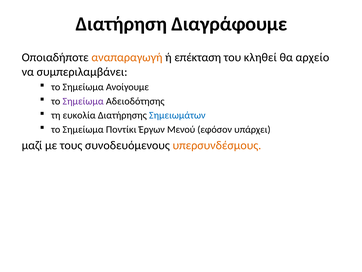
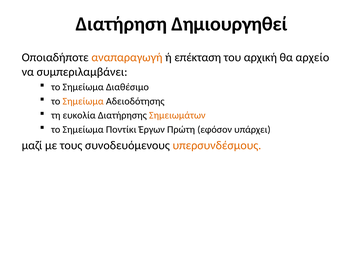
Διαγράφουμε: Διαγράφουμε -> Δημιουργηθεί (229, 24)
κληθεί: κληθεί -> αρχική (260, 57)
Ανοίγουμε: Ανοίγουμε -> Διαθέσιμο (127, 87)
Σημείωμα colour: purple -> orange (83, 101)
Σημειωμάτων colour: blue -> orange (177, 115)
Μενού: Μενού -> Πρώτη (181, 129)
